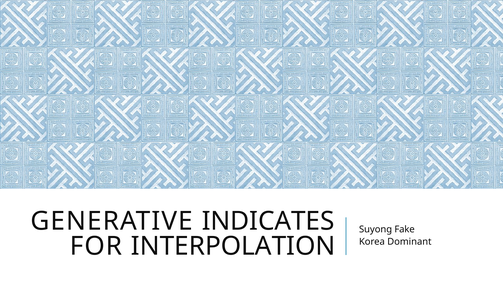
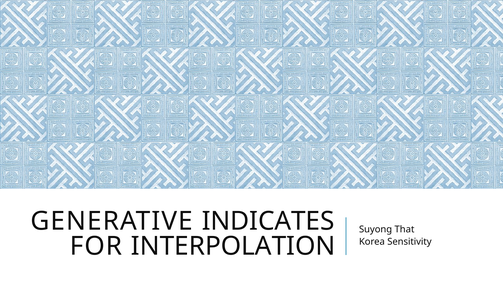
Fake: Fake -> That (404, 229)
Dominant: Dominant -> Sensitivity (409, 242)
